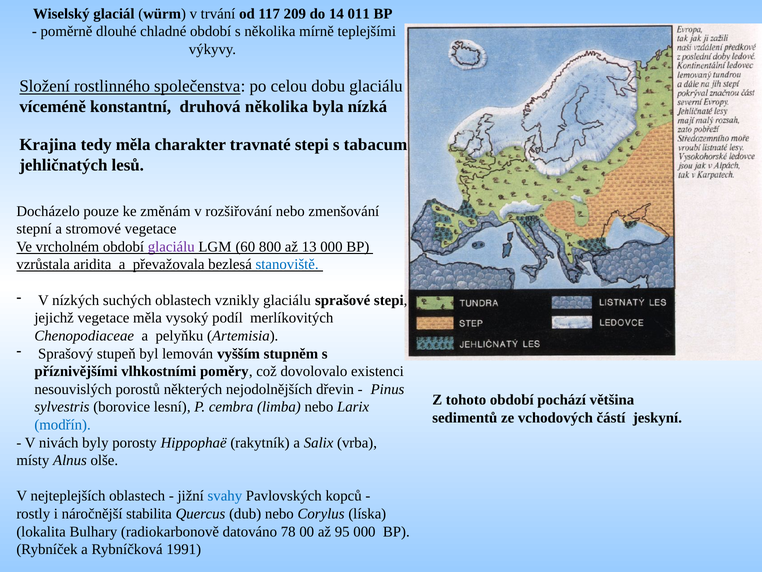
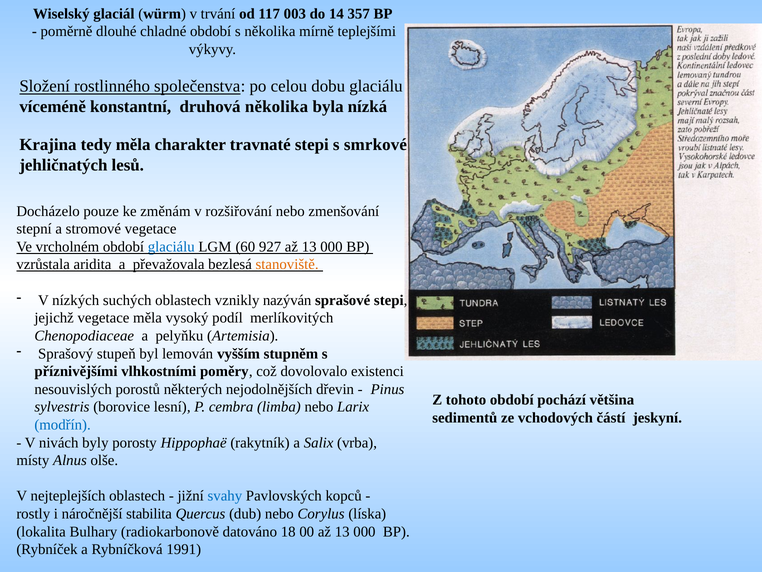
209: 209 -> 003 (295, 14)
011: 011 -> 357 (359, 14)
tabacum: tabacum -> smrkové (375, 145)
glaciálu colour: purple -> blue (171, 247)
800: 800 -> 927 (270, 247)
stanoviště colour: blue -> orange (287, 264)
vznikly glaciálu: glaciálu -> nazýván (287, 300)
78: 78 -> 18 (288, 531)
00 až 95: 95 -> 13 (342, 531)
